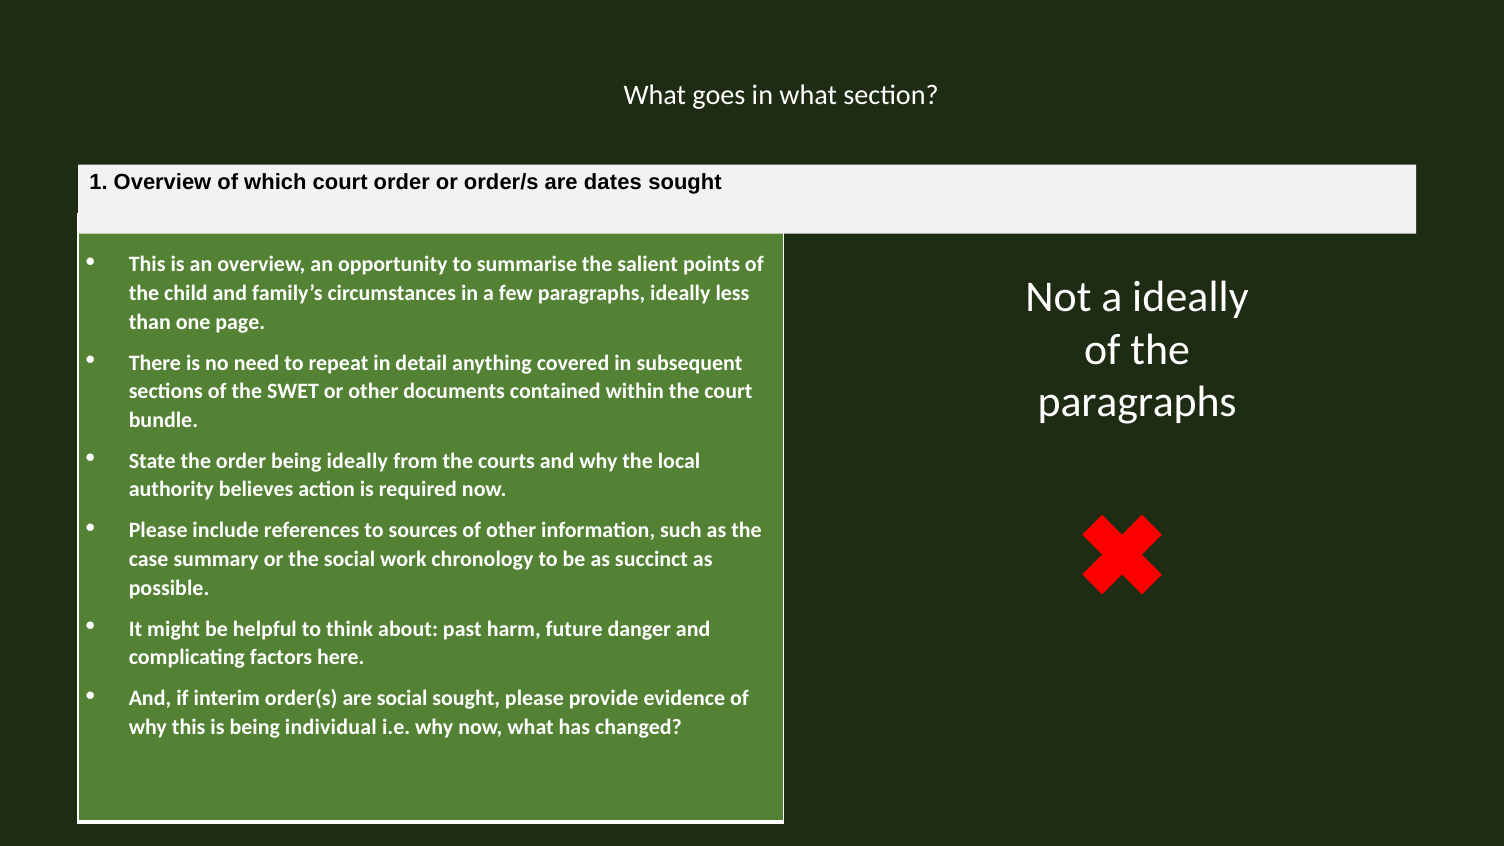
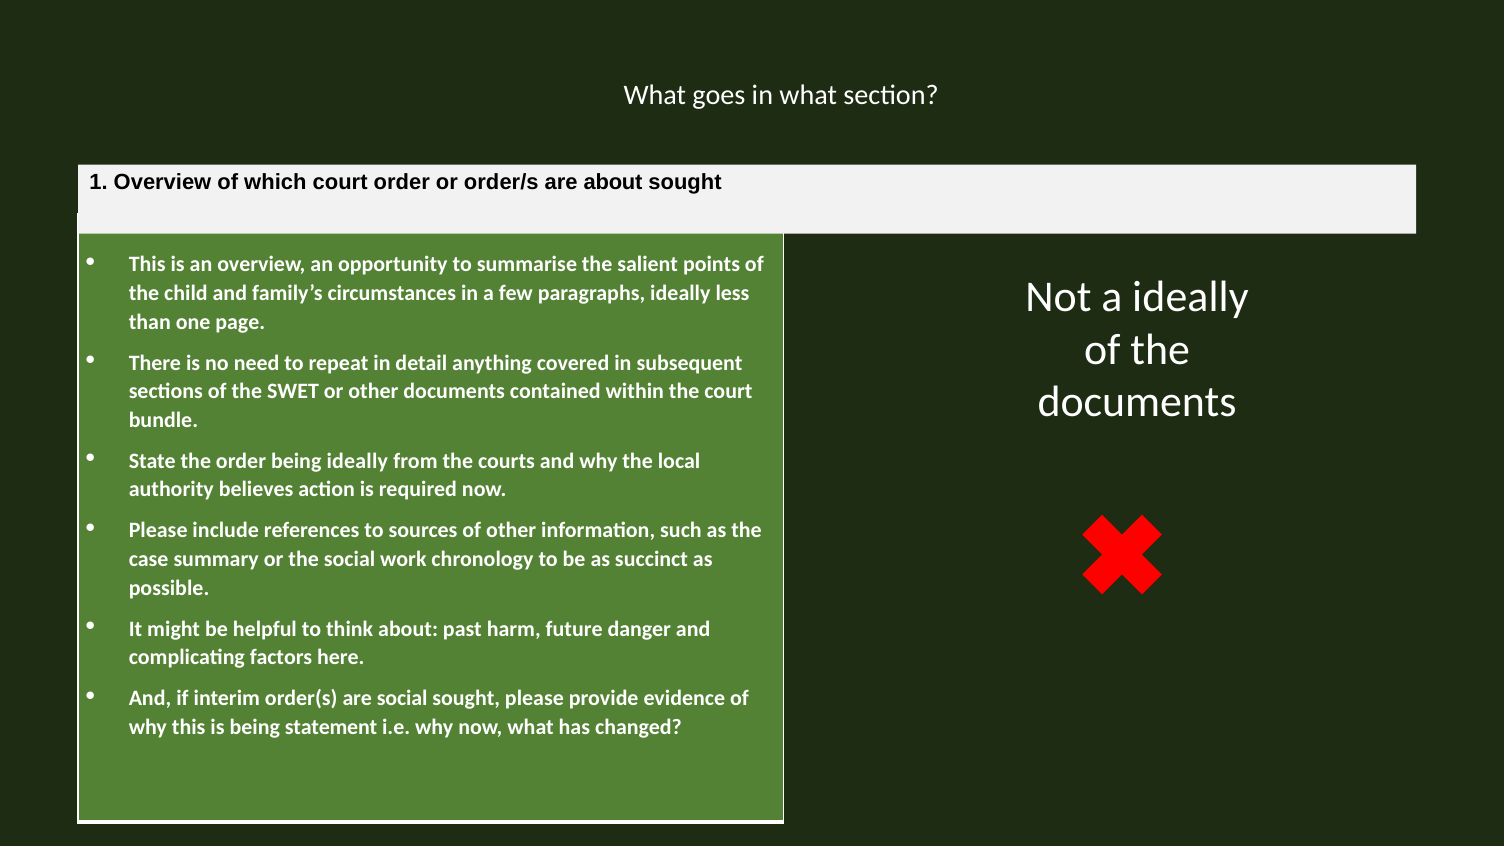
are dates: dates -> about (613, 183)
paragraphs: paragraphs -> documents (1137, 402)
individual: individual -> statement (331, 727)
